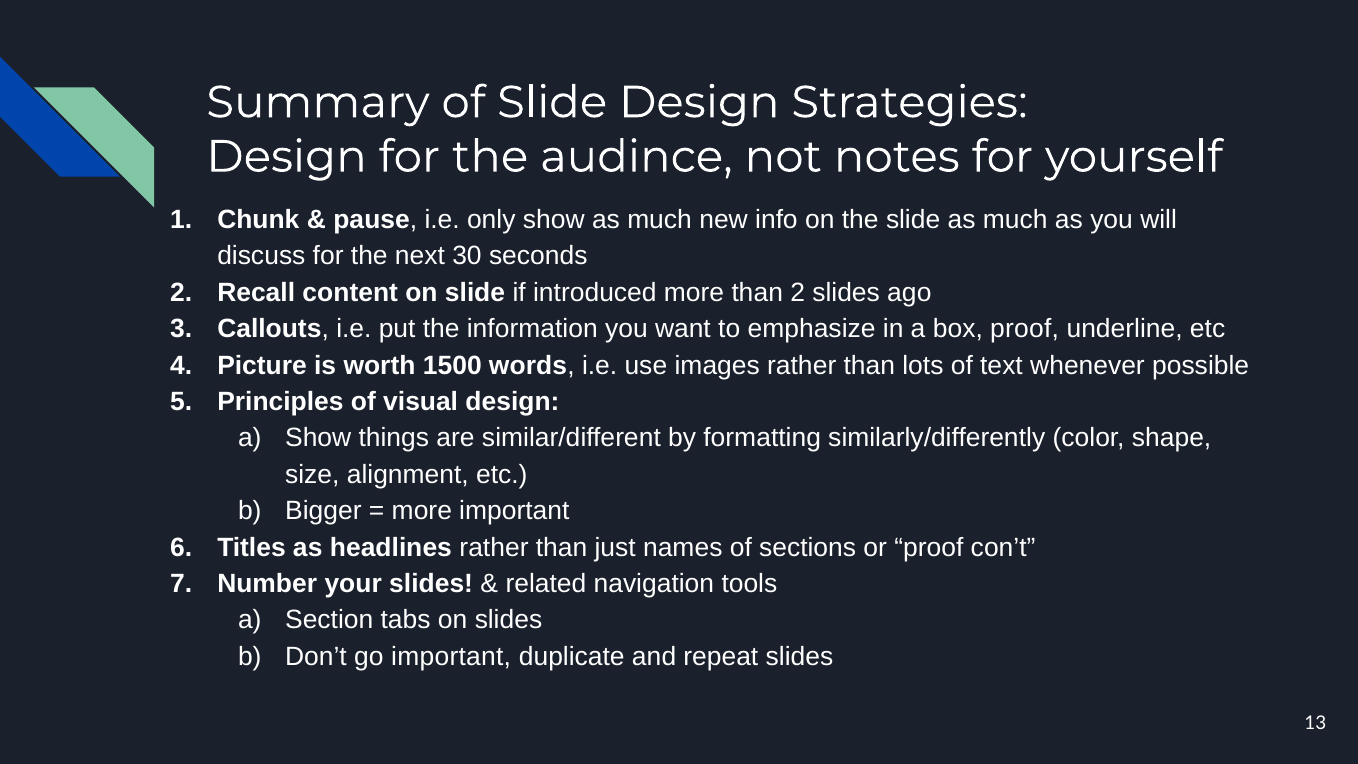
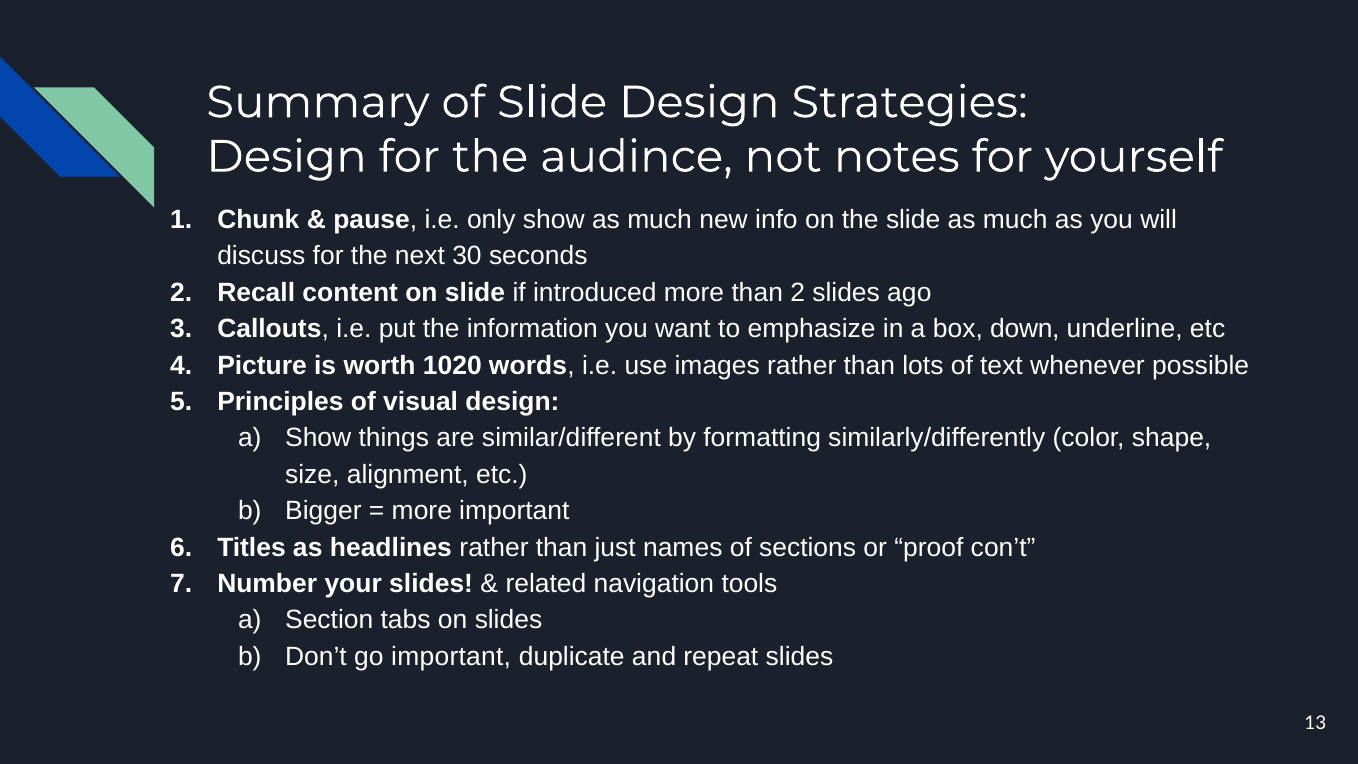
box proof: proof -> down (1025, 329)
1500: 1500 -> 1020 (452, 365)
